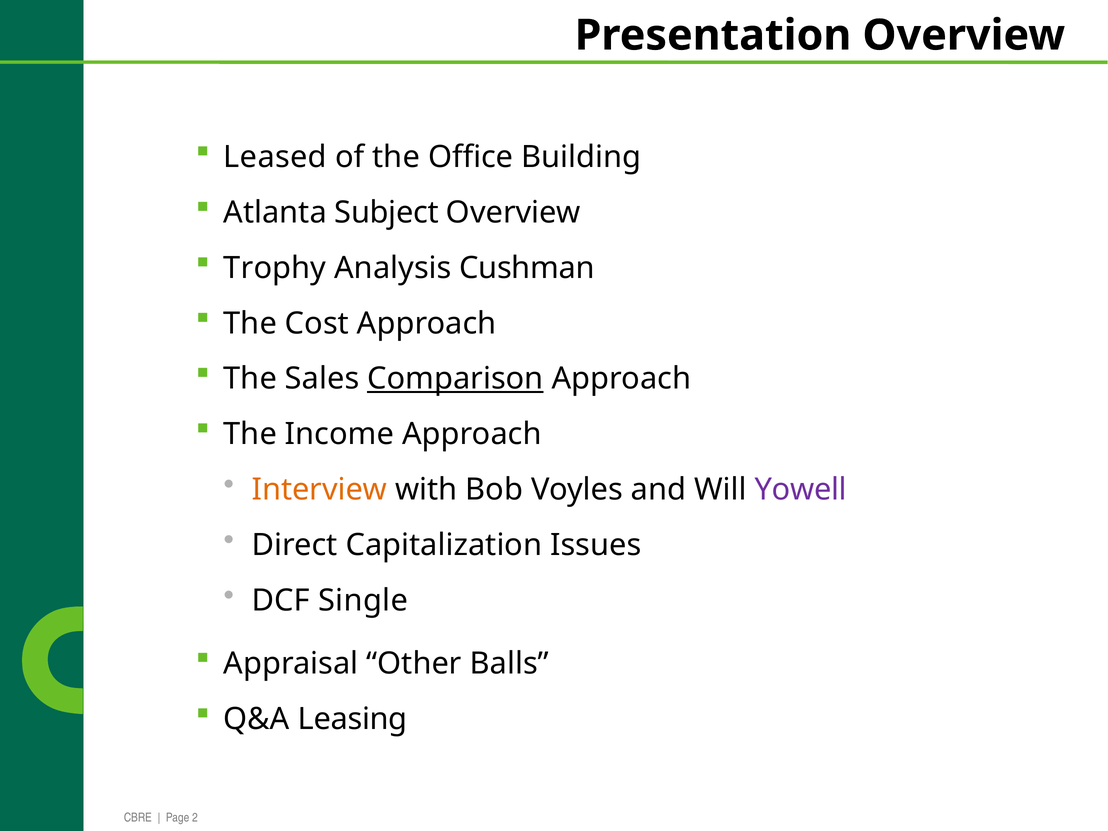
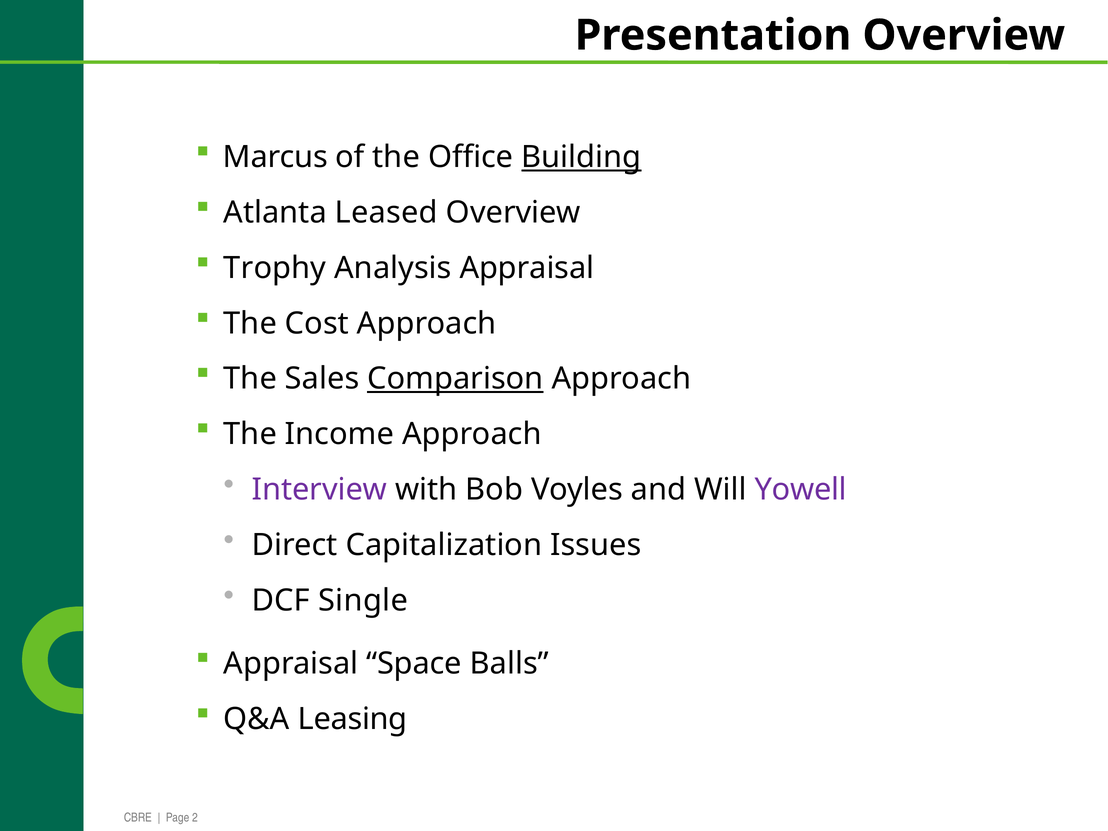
Leased: Leased -> Marcus (275, 157)
Building underline: none -> present (581, 157)
Subject: Subject -> Leased (386, 213)
Analysis Cushman: Cushman -> Appraisal (527, 268)
Interview colour: orange -> purple (319, 490)
Other: Other -> Space (414, 663)
